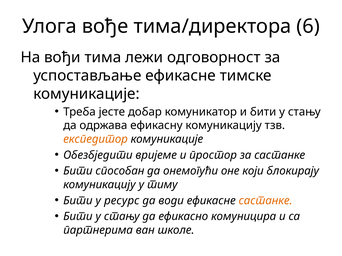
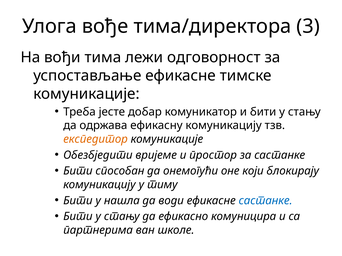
6: 6 -> 3 (308, 26)
ресурс: ресурс -> нашла (122, 201)
састанке colour: orange -> blue (266, 201)
